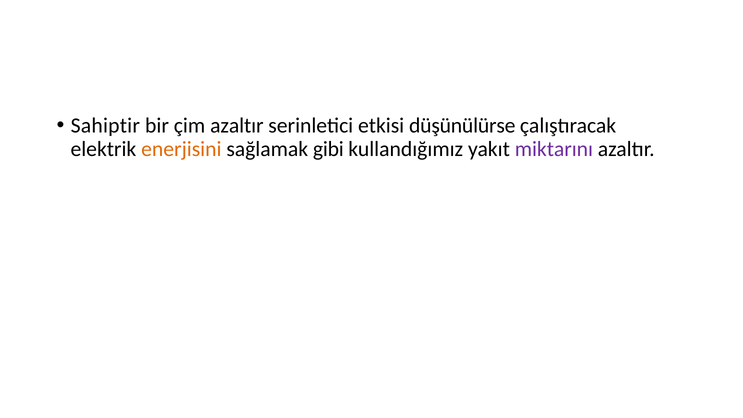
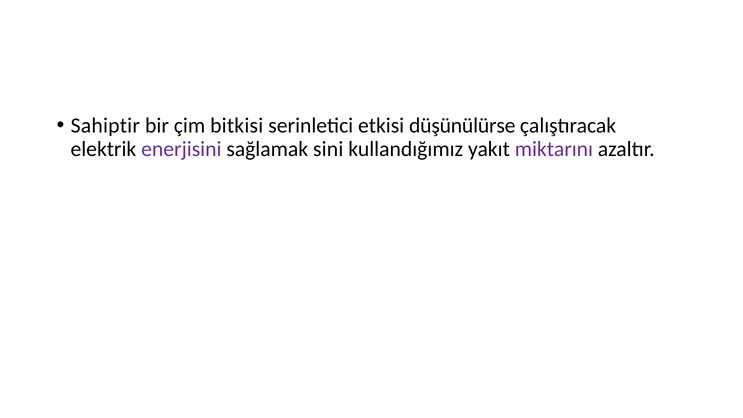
çim azaltır: azaltır -> bitkisi (237, 126)
enerjisini colour: orange -> purple (181, 149)
gibi: gibi -> sini (328, 149)
